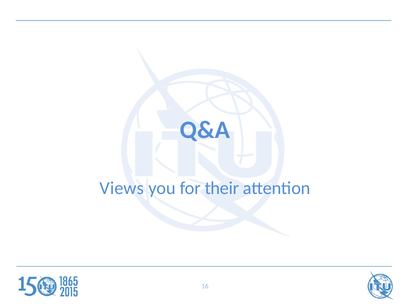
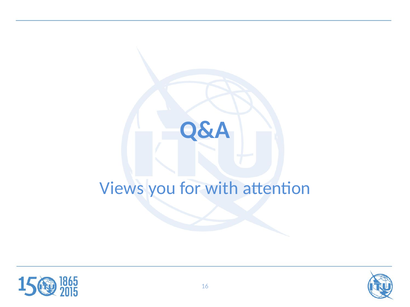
their: their -> with (222, 189)
